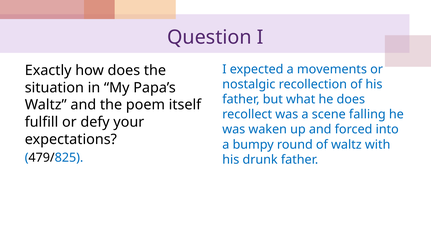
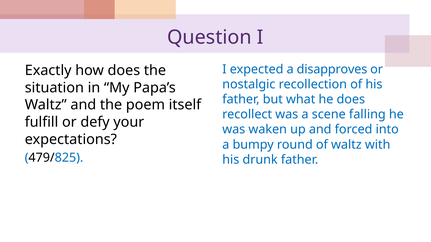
movements: movements -> disapproves (332, 69)
